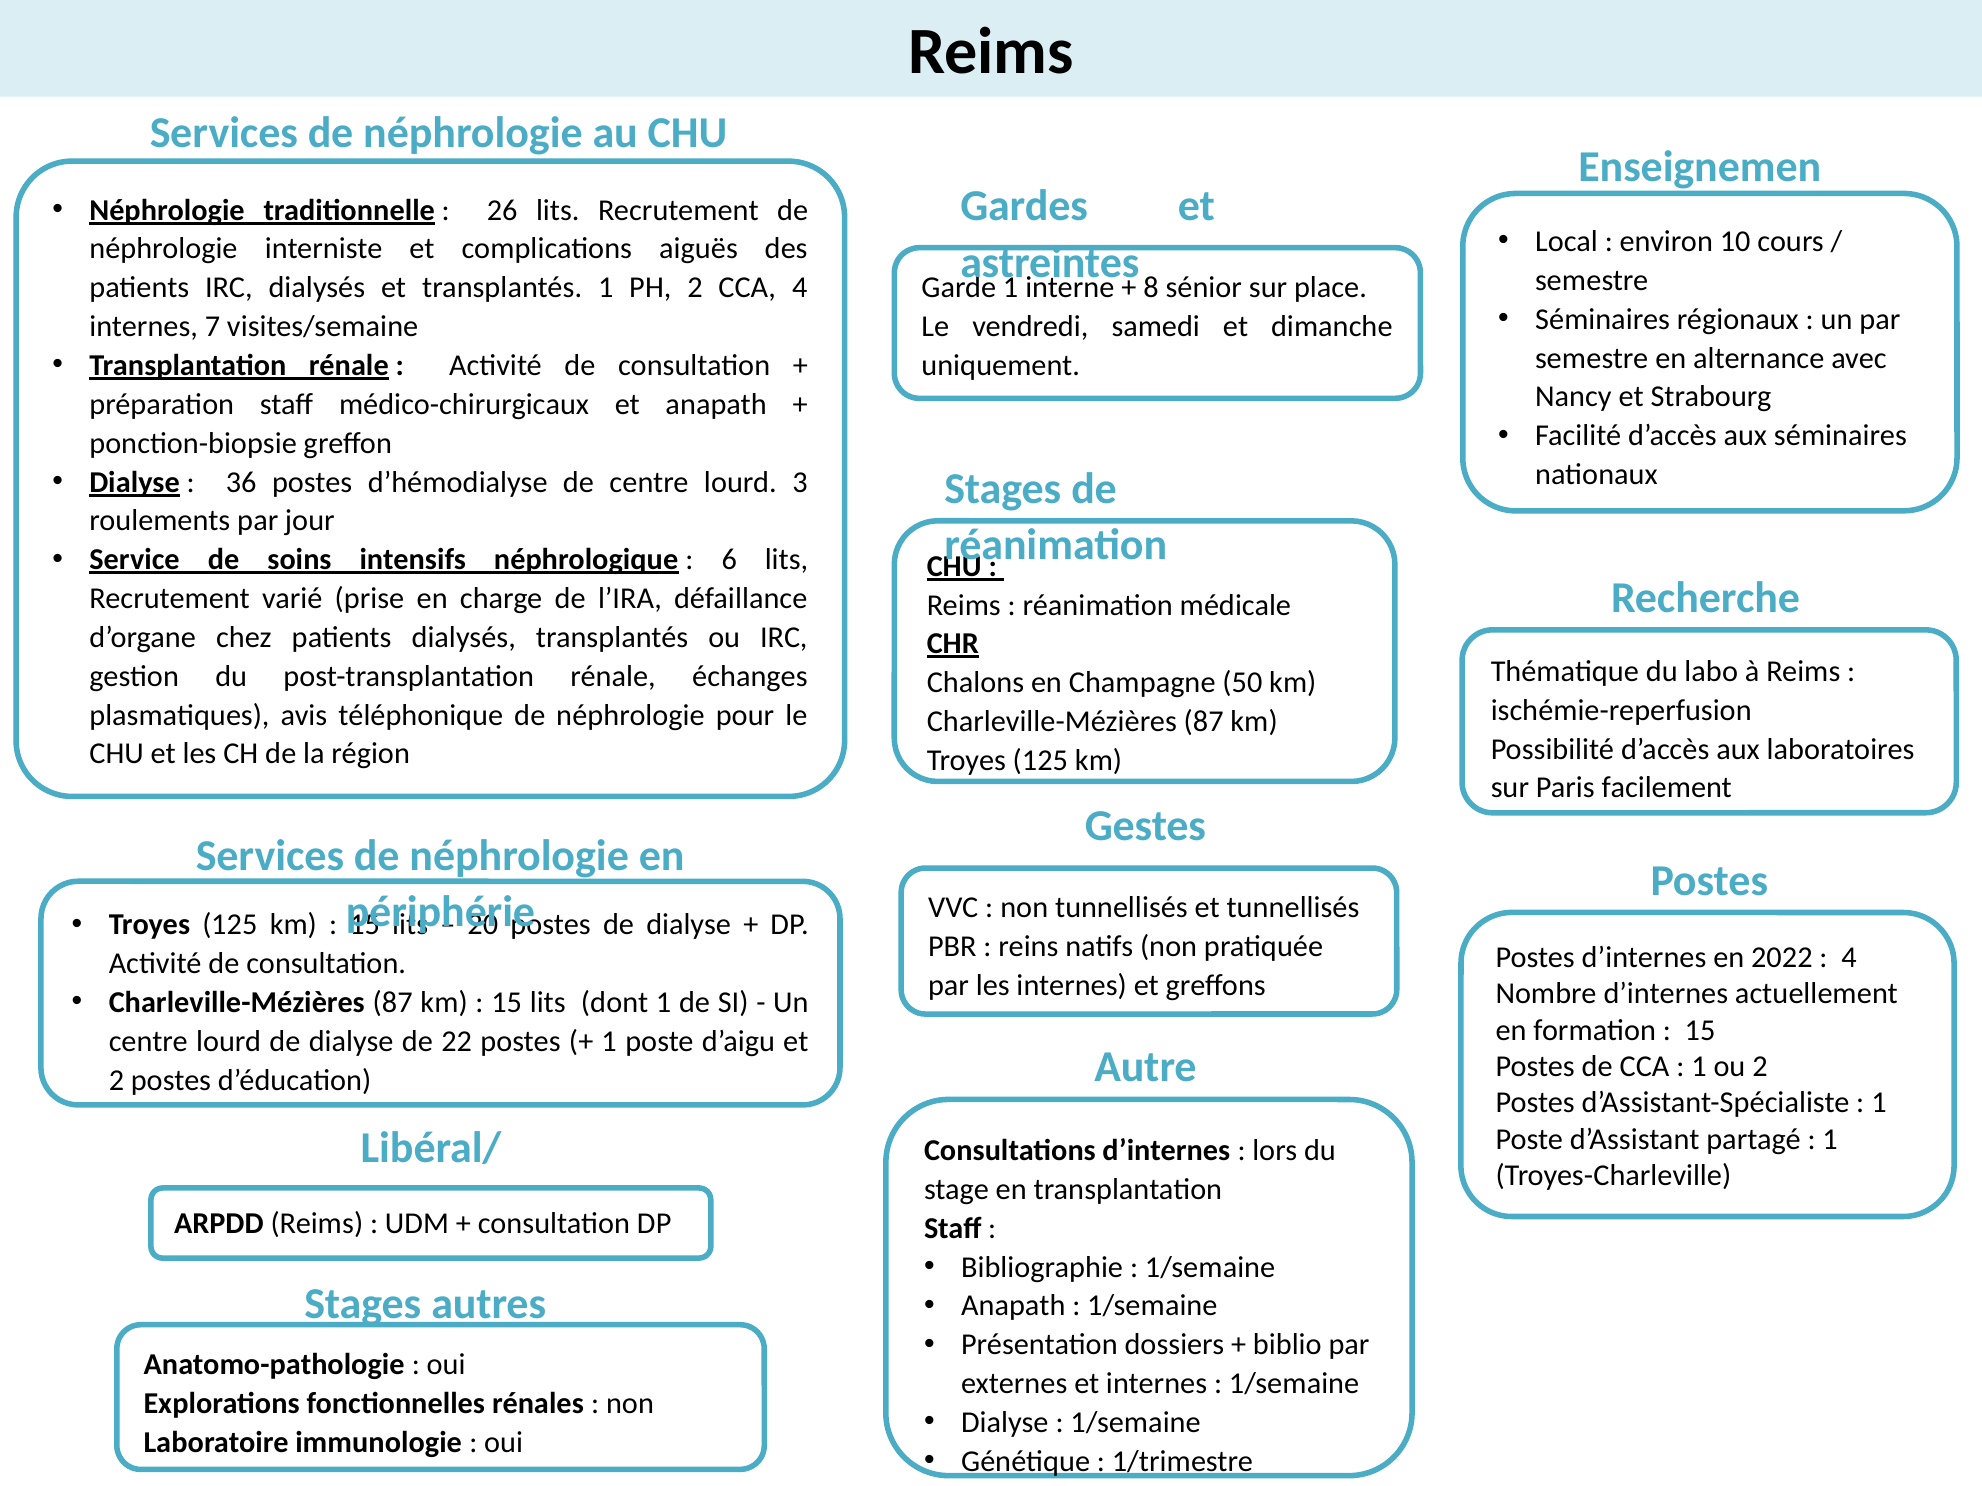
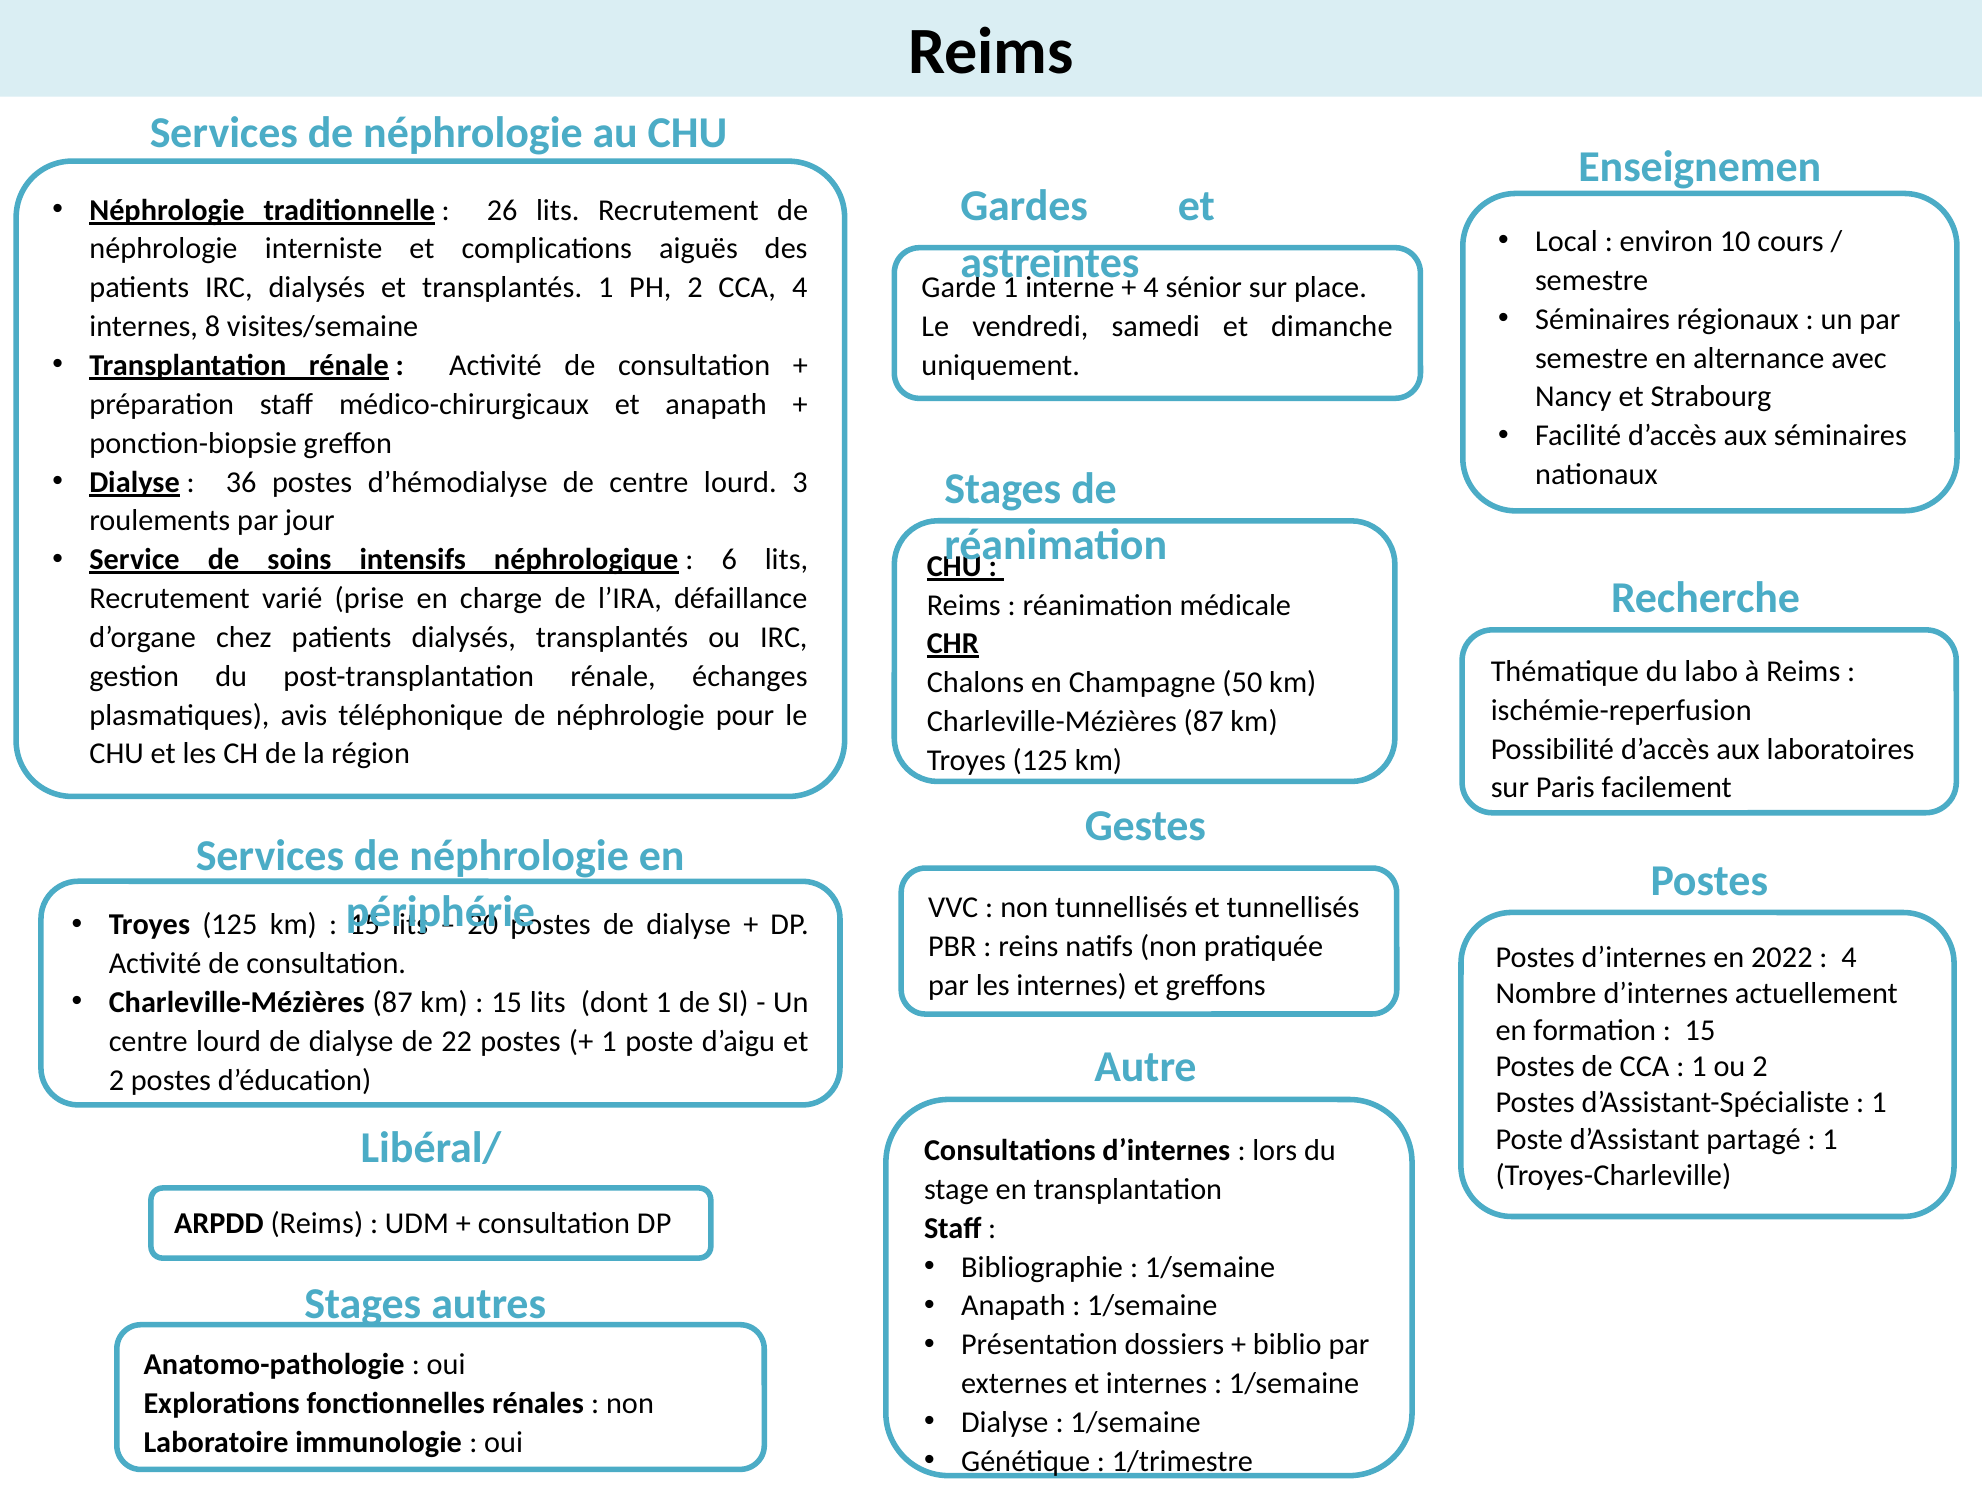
8: 8 -> 4 (1151, 288)
7: 7 -> 8 (213, 327)
